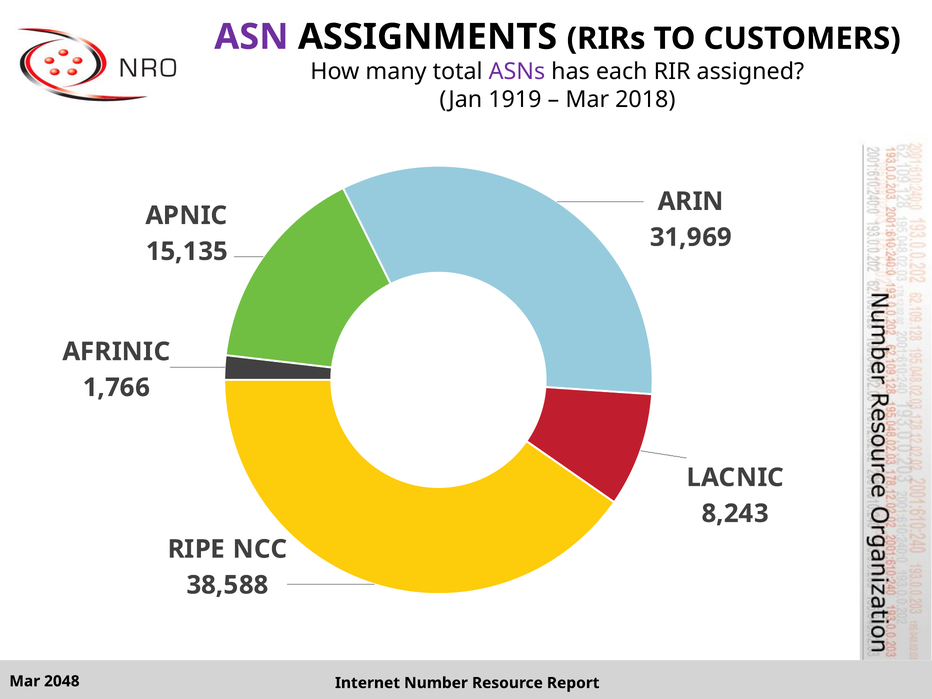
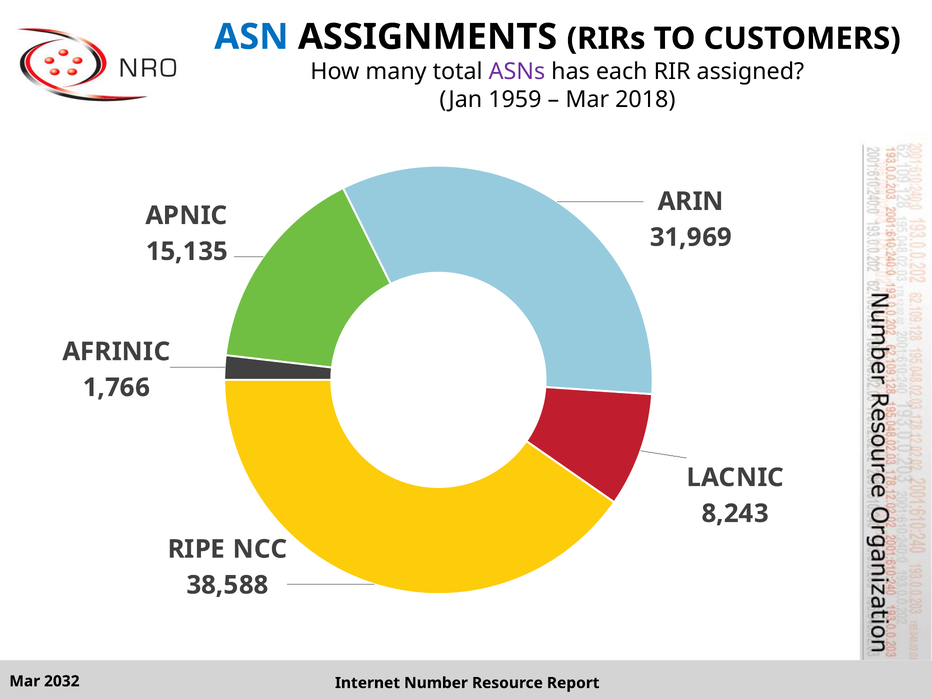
ASN colour: purple -> blue (251, 37)
1919: 1919 -> 1959 (515, 100)
2048: 2048 -> 2032 (62, 681)
